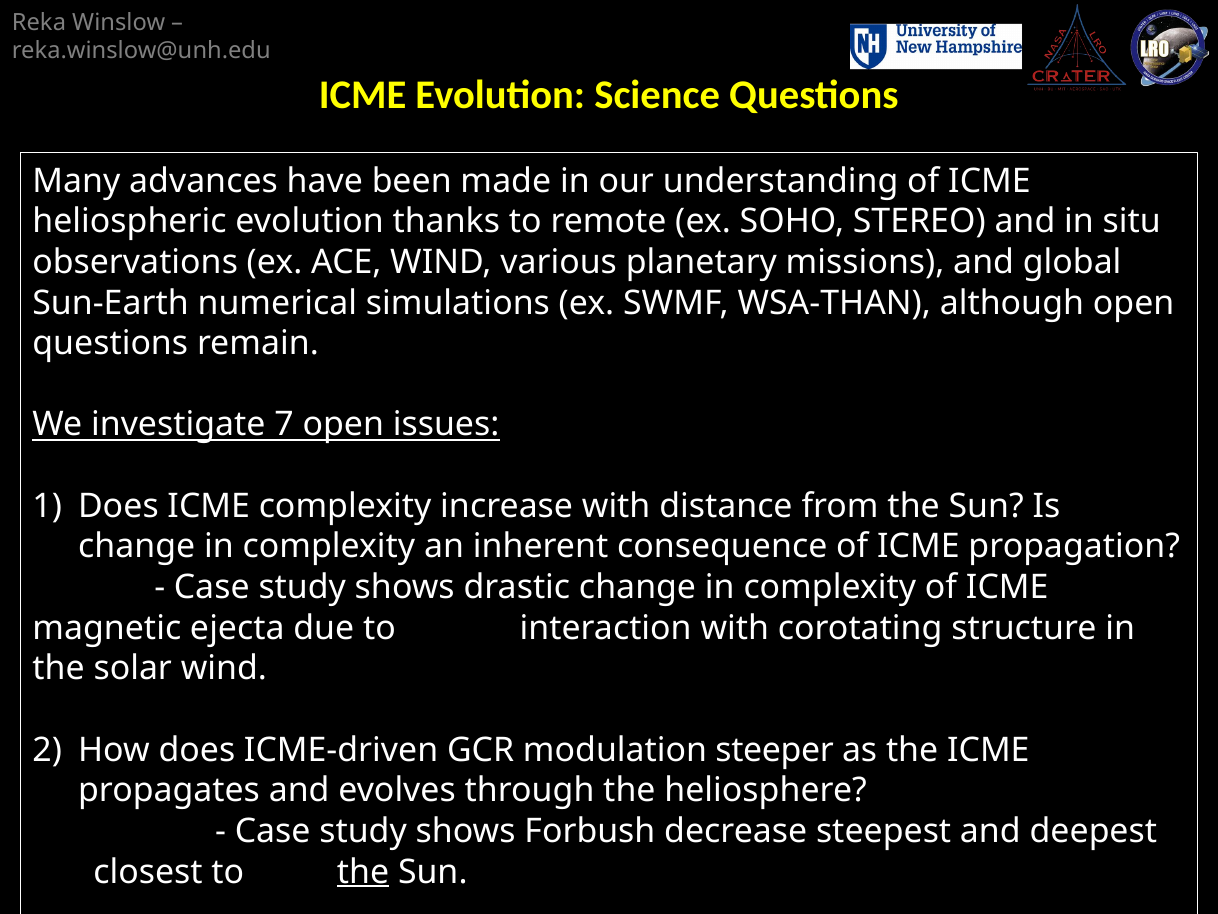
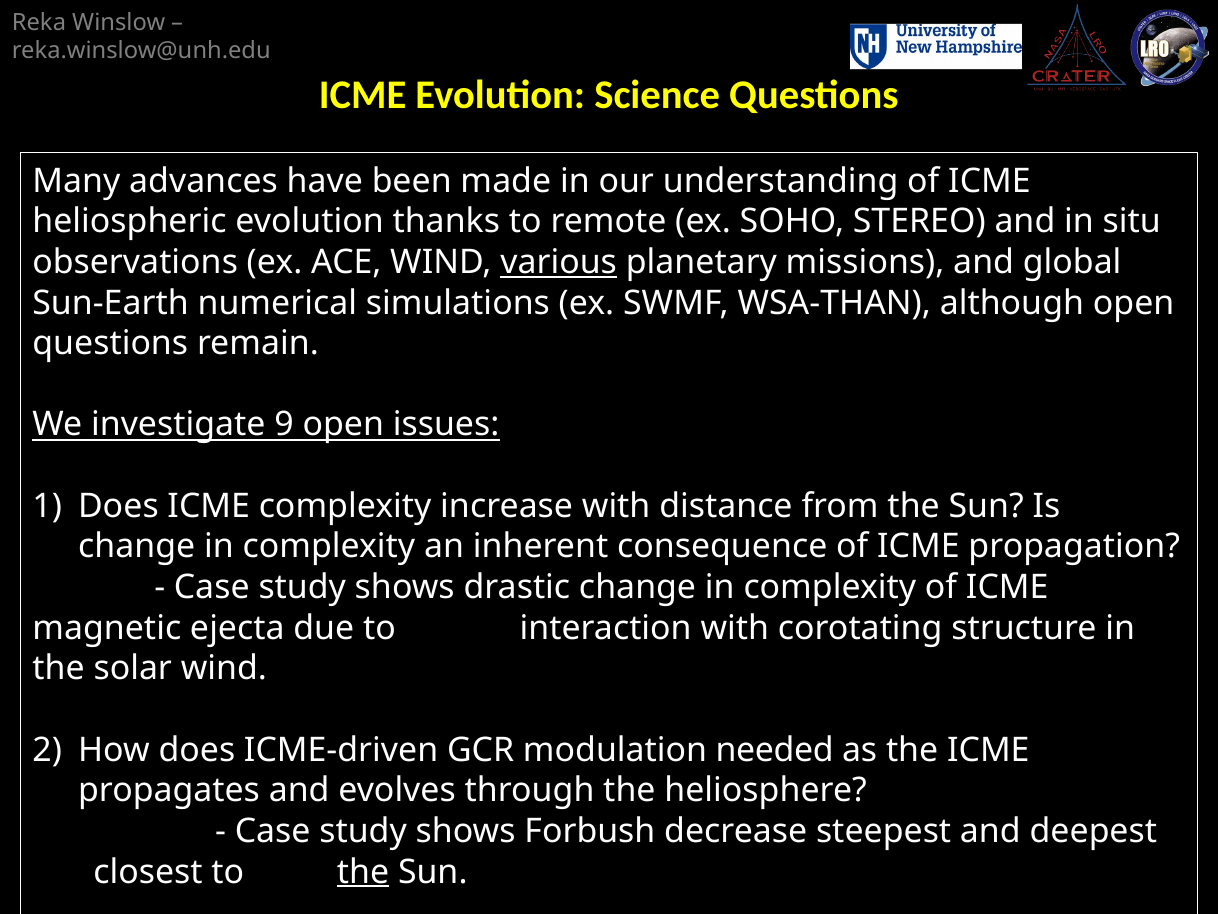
various underline: none -> present (559, 262)
7: 7 -> 9 (284, 425)
steeper: steeper -> needed (775, 750)
